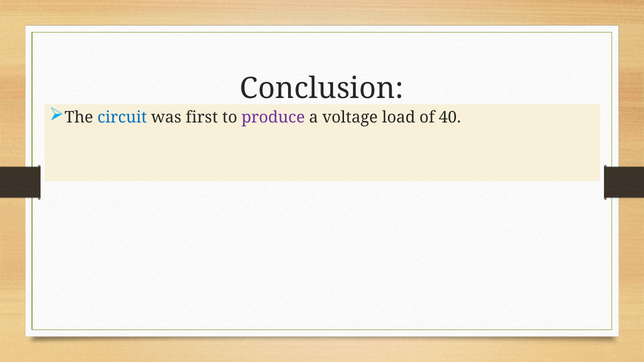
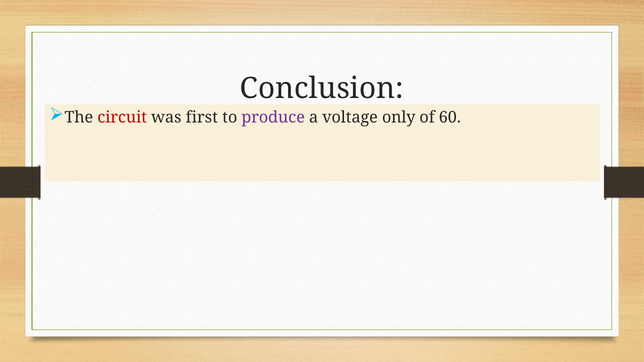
circuit colour: blue -> red (122, 118)
load: load -> only (399, 118)
40: 40 -> 60 (450, 118)
